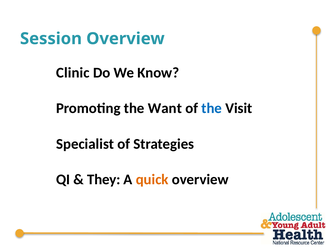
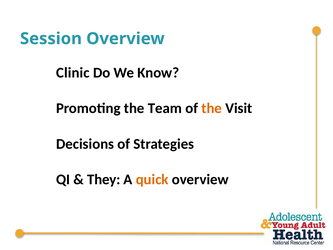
Want: Want -> Team (165, 108)
the colour: blue -> orange (212, 108)
Specialist: Specialist -> Decisions (85, 144)
